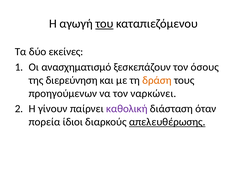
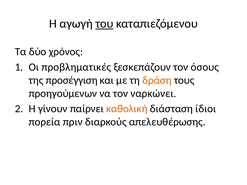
εκείνες: εκείνες -> χρόνος (66, 52)
ανασχηματισμό: ανασχηματισμό -> προβληματικές (76, 67)
διερεύνηση: διερεύνηση -> προσέγγιση (72, 80)
καθολική colour: purple -> orange (127, 109)
όταν: όταν -> ίδιοι (206, 109)
ίδιοι: ίδιοι -> πριν (73, 122)
απελευθέρωσης underline: present -> none (167, 122)
